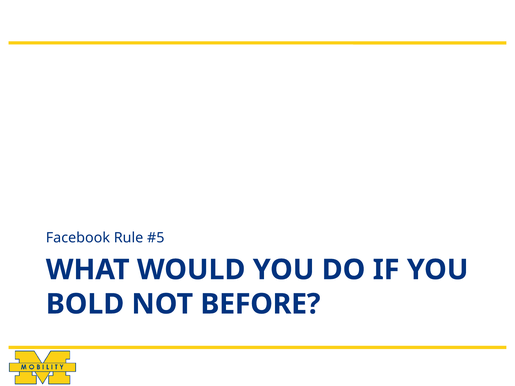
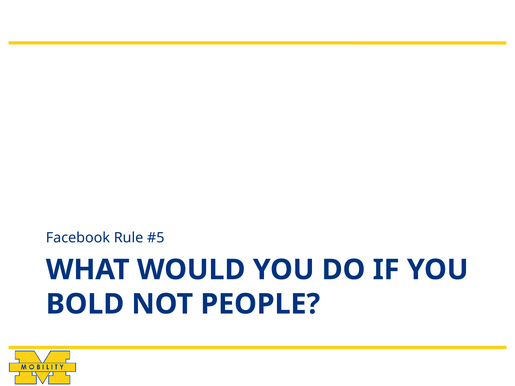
BEFORE: BEFORE -> PEOPLE (260, 304)
